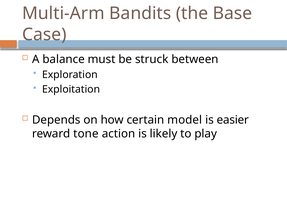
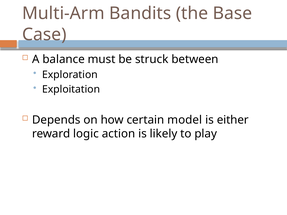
easier: easier -> either (233, 120)
tone: tone -> logic (86, 134)
